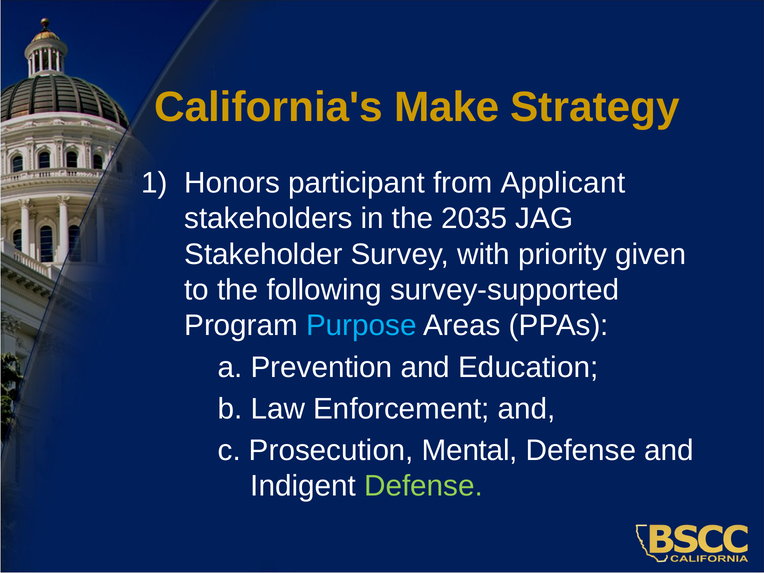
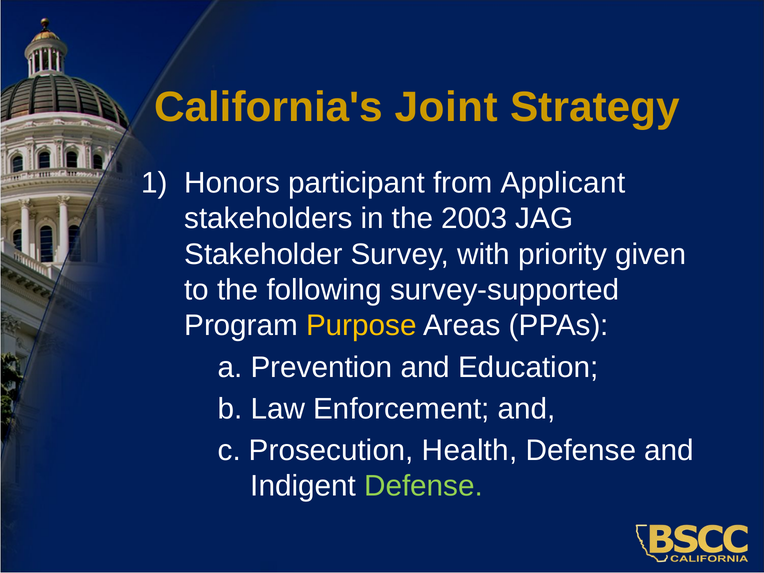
Make: Make -> Joint (446, 107)
2035: 2035 -> 2003 (474, 219)
Purpose colour: light blue -> yellow (361, 326)
Mental: Mental -> Health (470, 450)
